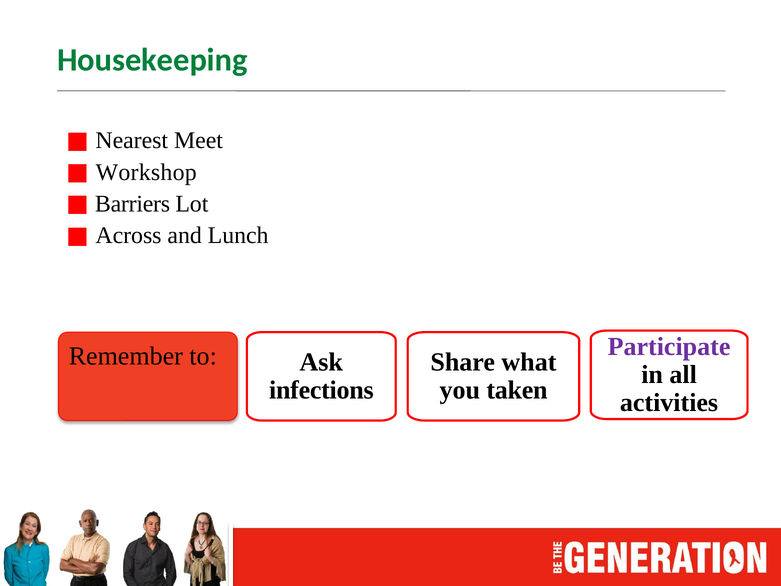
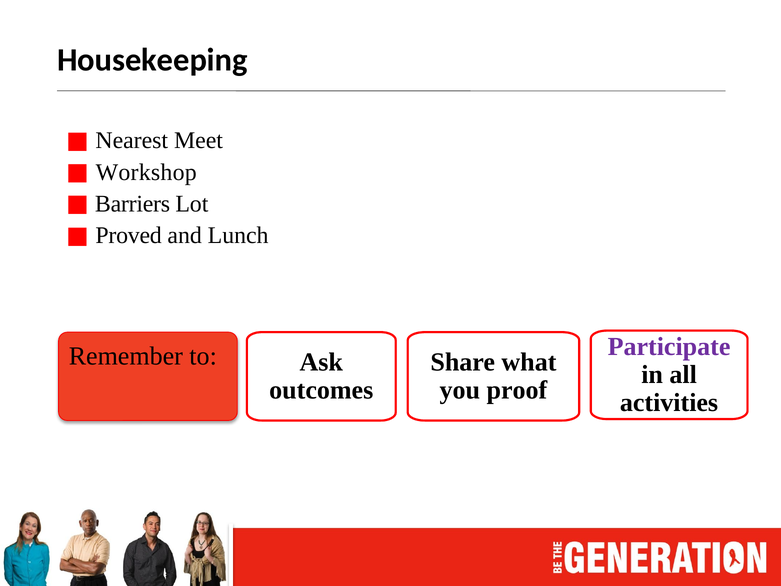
Housekeeping colour: green -> black (152, 60)
Across: Across -> Proved (129, 235)
infections: infections -> outcomes (321, 390)
taken: taken -> proof (517, 390)
